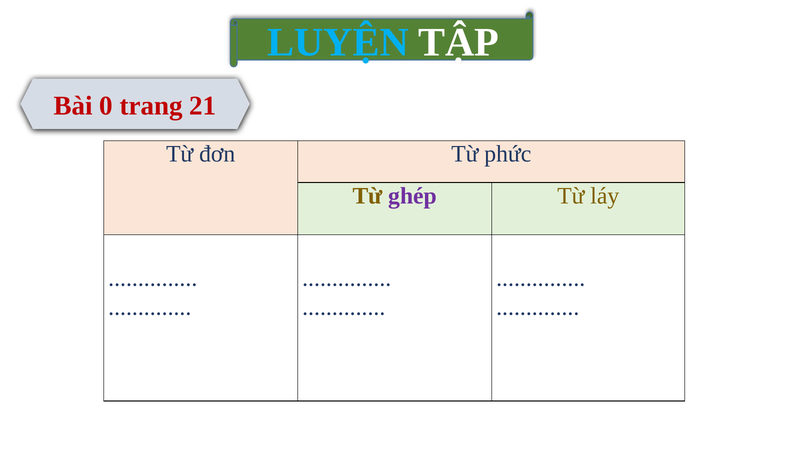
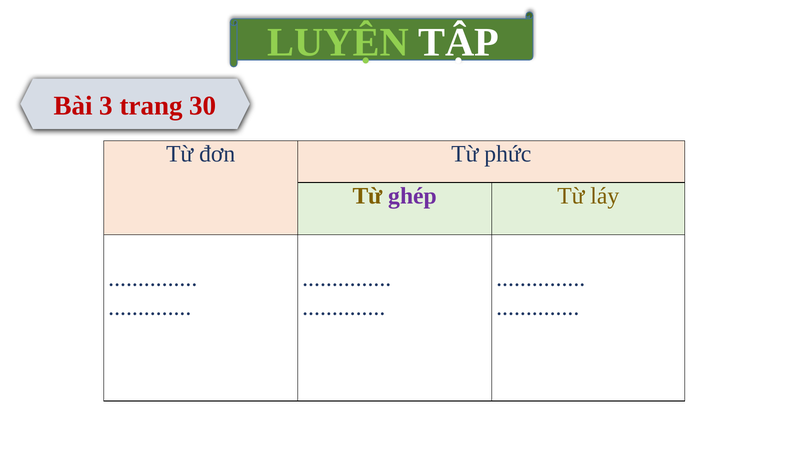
LUYỆN colour: light blue -> light green (338, 42)
0: 0 -> 3 (106, 106)
21: 21 -> 30 (203, 106)
